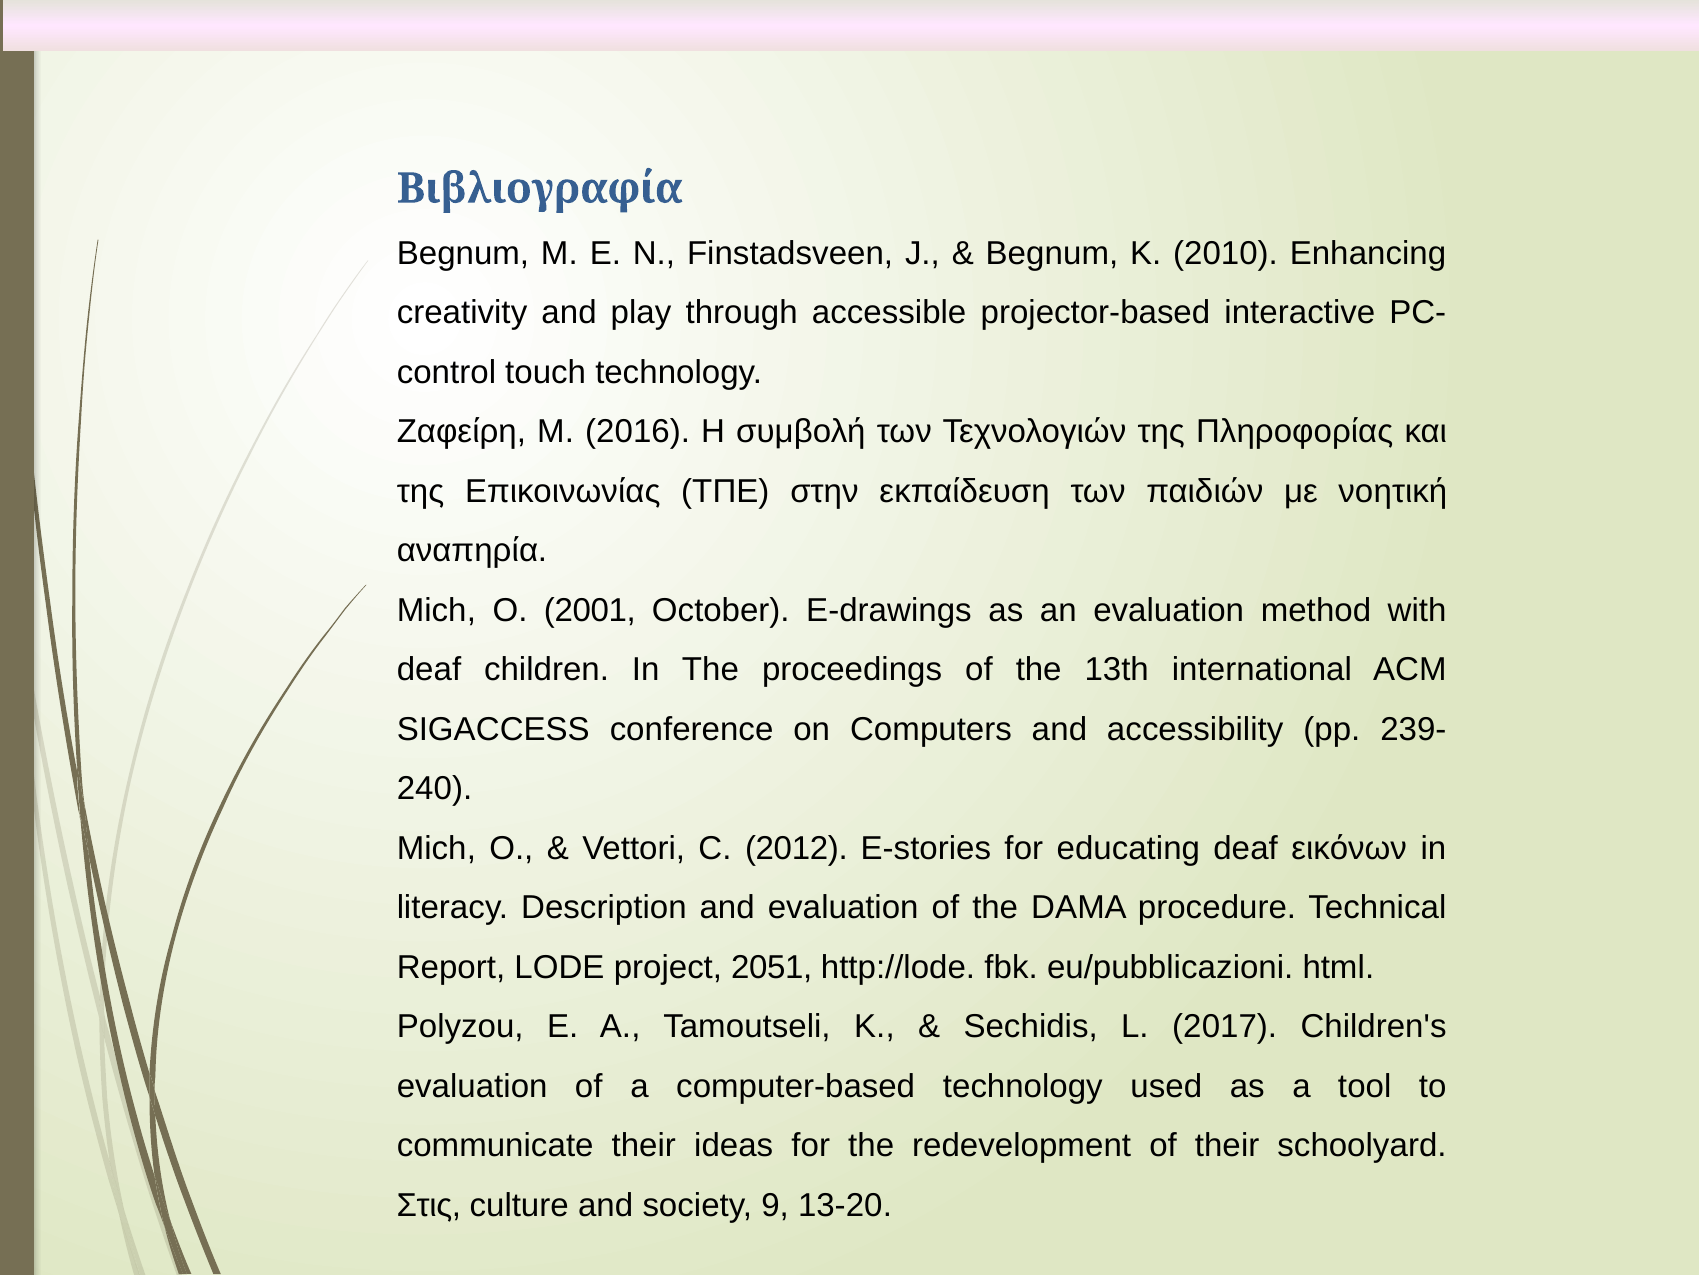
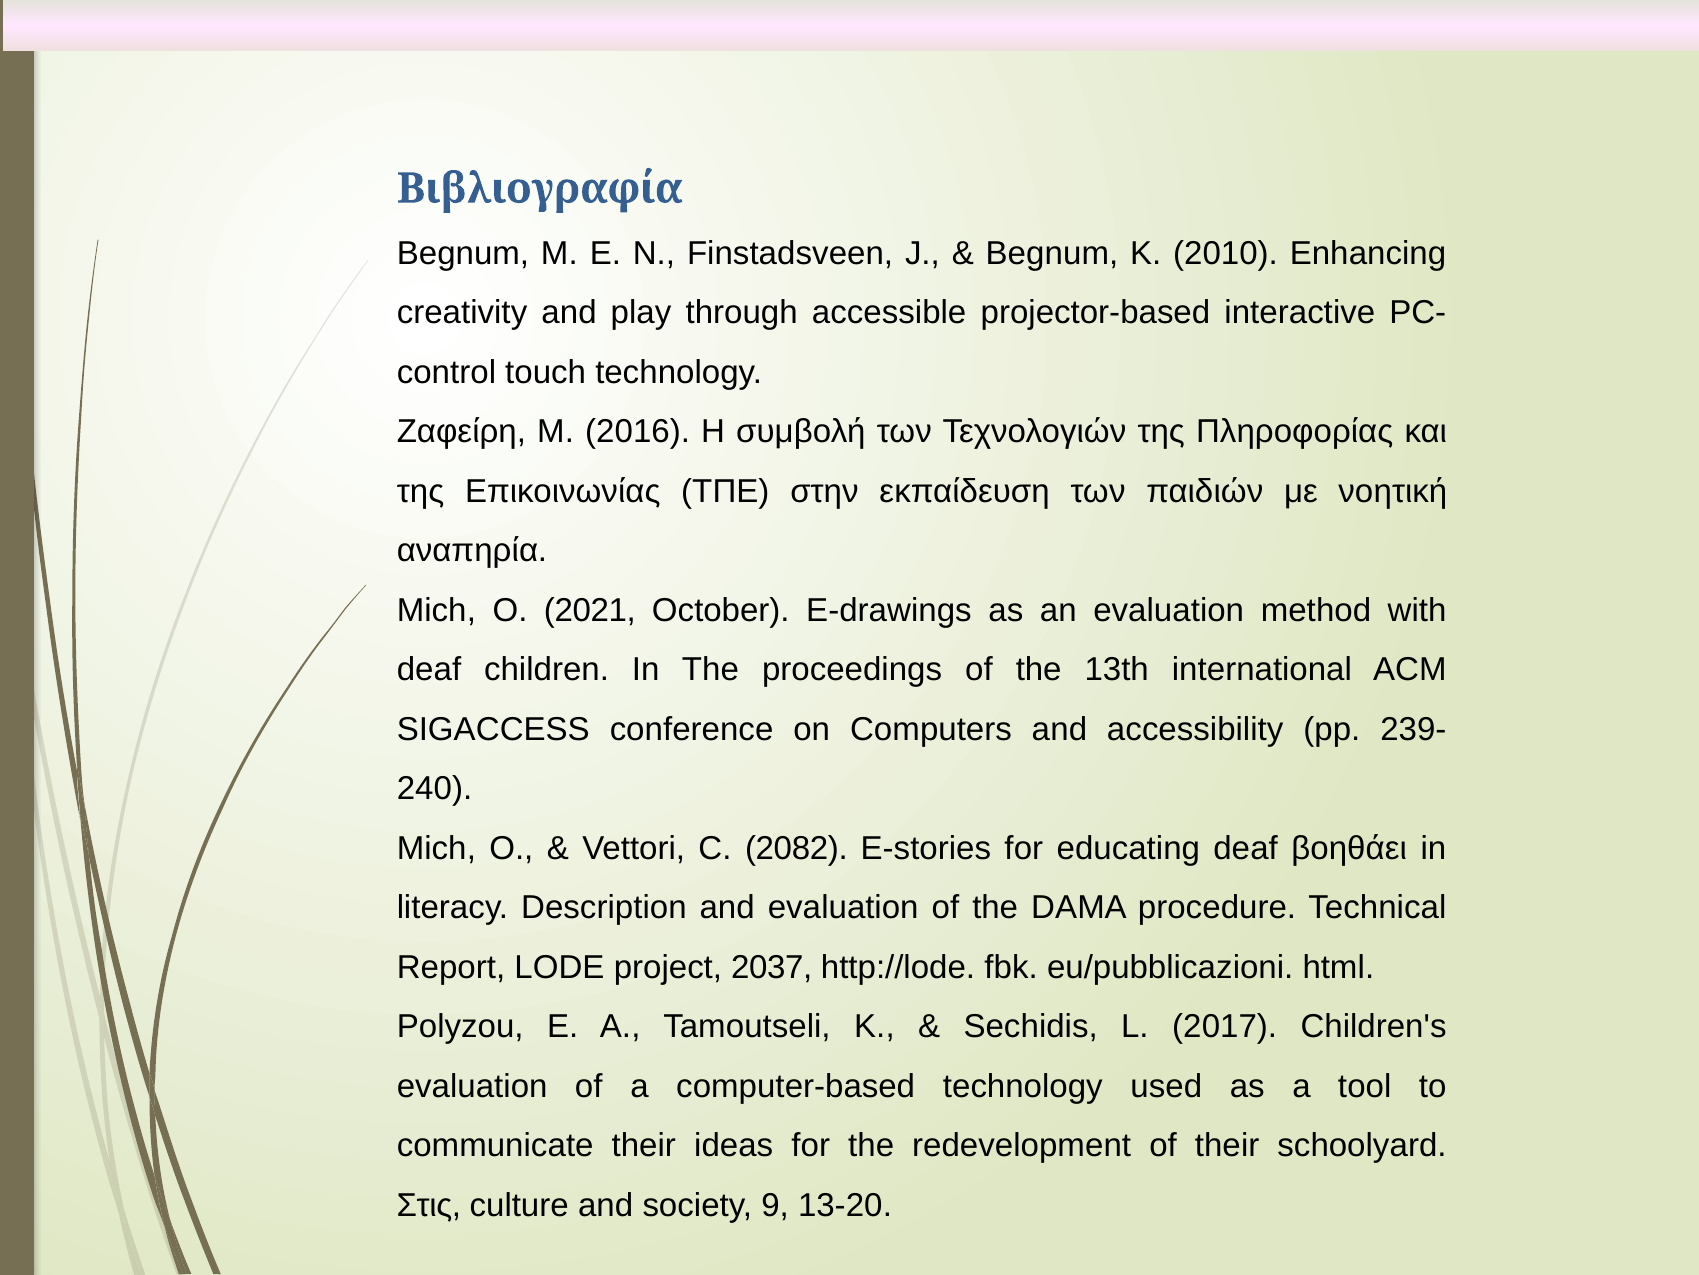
2001: 2001 -> 2021 (590, 610)
2012: 2012 -> 2082 (796, 848)
εικόνων: εικόνων -> βοηθάει (1349, 848)
2051: 2051 -> 2037 (772, 967)
